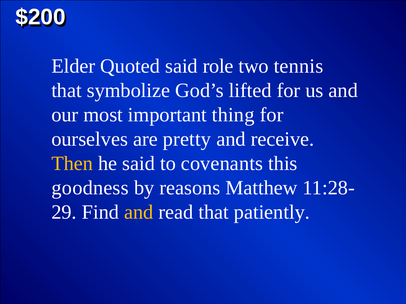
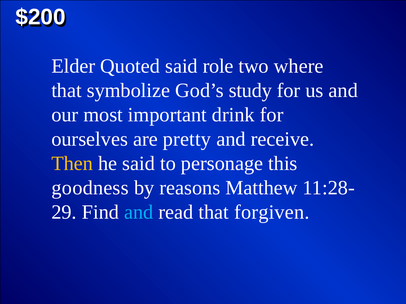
tennis: tennis -> where (299, 66)
lifted: lifted -> study (250, 91)
thing: thing -> drink (233, 115)
covenants: covenants -> personage (222, 164)
and colour: yellow -> light blue (139, 212)
patiently: patiently -> forgiven (272, 212)
